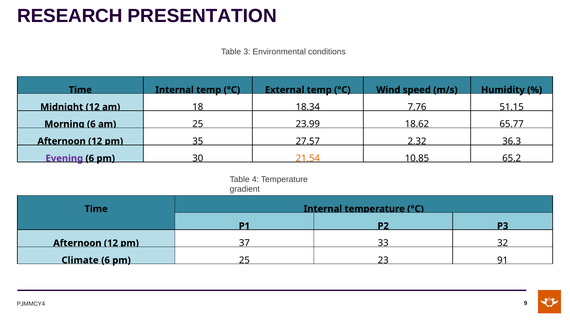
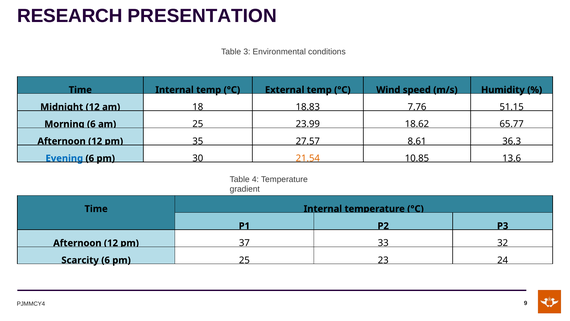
18.34: 18.34 -> 18.83 (308, 107)
2.32: 2.32 -> 8.61 (417, 141)
Evening colour: purple -> blue (64, 158)
65.2: 65.2 -> 13.6 (512, 158)
Climate: Climate -> Scarcity (80, 260)
91: 91 -> 24 (503, 260)
